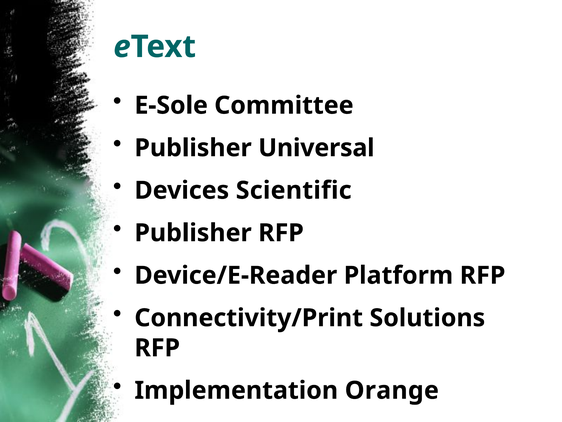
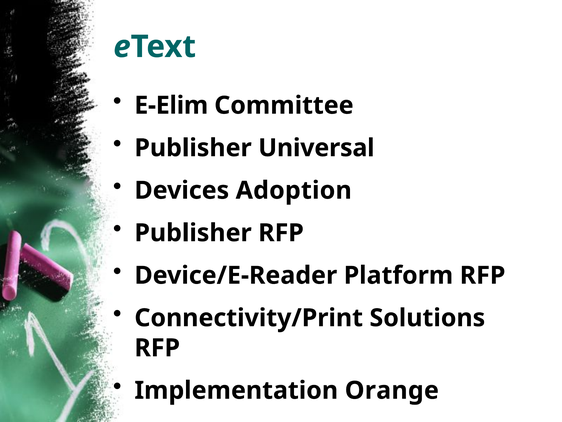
E-Sole: E-Sole -> E-Elim (171, 105)
Scientific: Scientific -> Adoption (294, 190)
